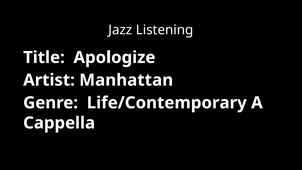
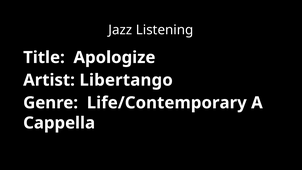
Manhattan: Manhattan -> Libertango (126, 80)
